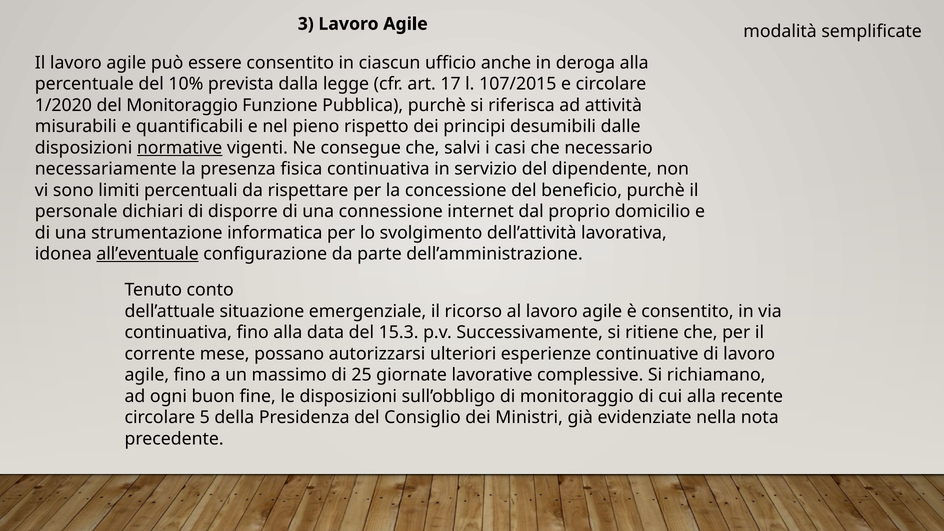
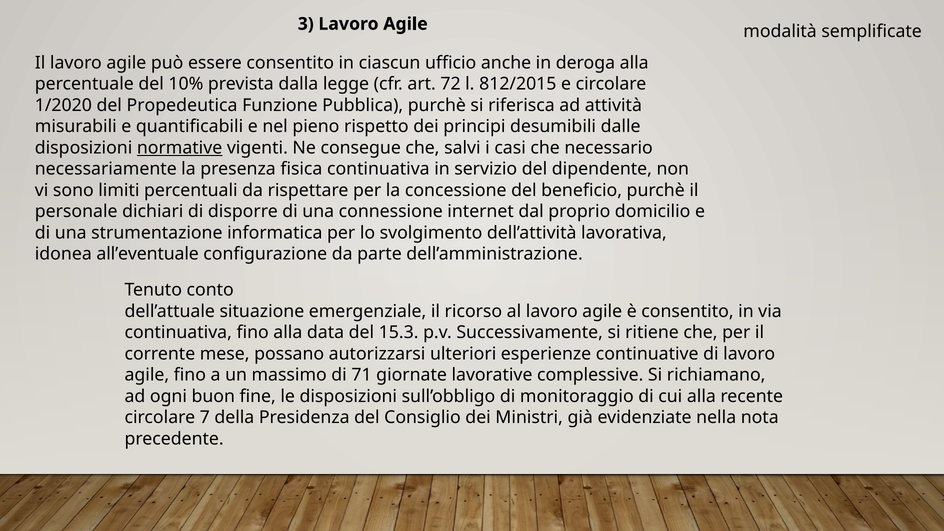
17: 17 -> 72 (451, 84)
107/2015: 107/2015 -> 812/2015 (518, 84)
del Monitoraggio: Monitoraggio -> Propedeutica (182, 105)
all’eventuale underline: present -> none (148, 254)
25: 25 -> 71 (362, 375)
5: 5 -> 7 (205, 418)
